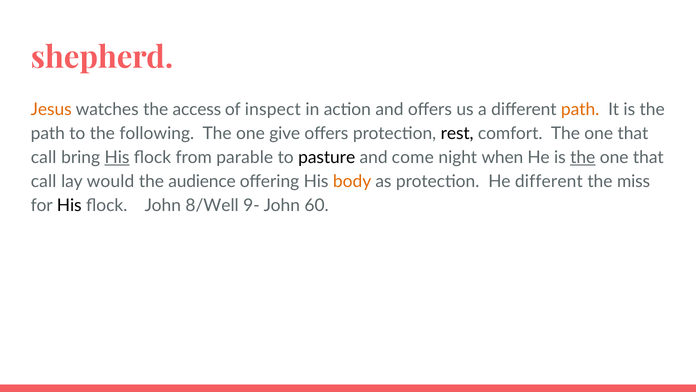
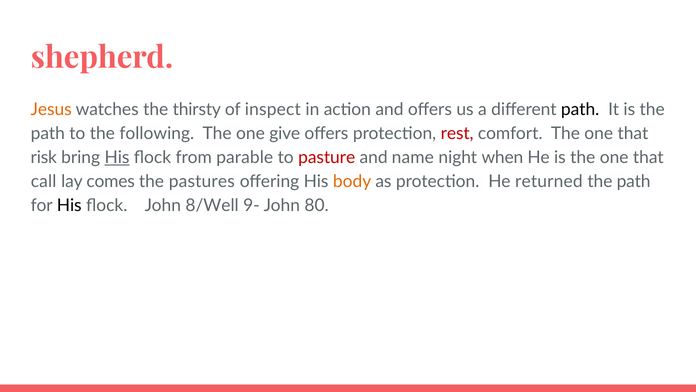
access: access -> thirsty (197, 109)
path colour: orange -> black (580, 109)
rest colour: black -> red (457, 133)
call: call -> risk (44, 157)
pasture colour: black -> red (327, 157)
come: come -> name (413, 157)
the underline: present -> none (583, 157)
would: would -> comes (111, 181)
audience: audience -> pastures (202, 181)
He different: different -> returned (549, 181)
miss: miss -> path (634, 181)
60: 60 -> 80 (317, 205)
